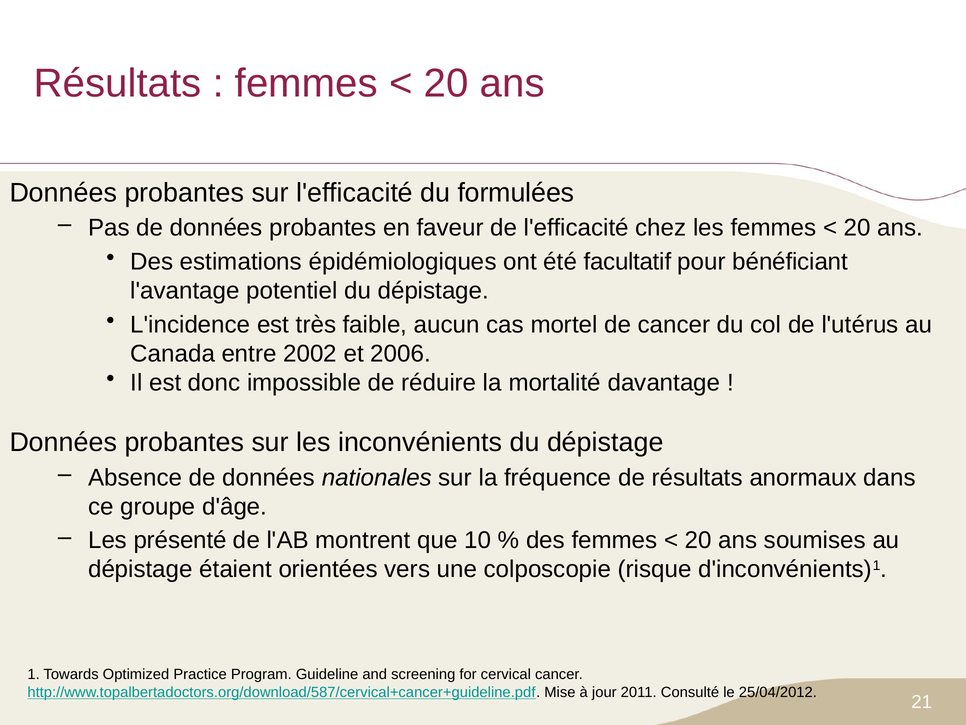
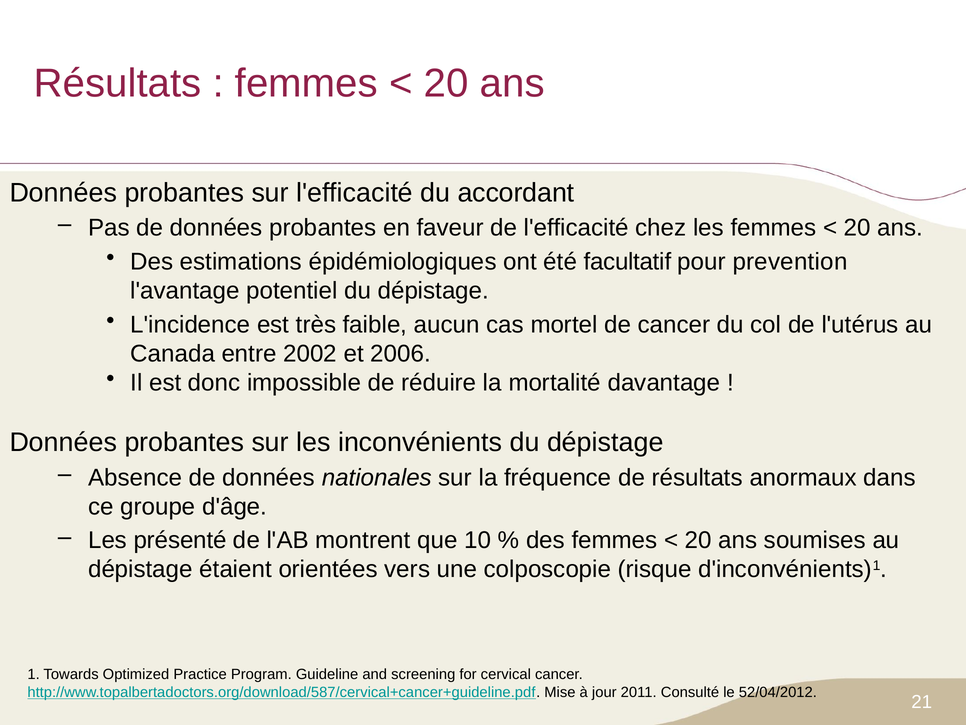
formulées: formulées -> accordant (516, 193)
bénéficiant: bénéficiant -> prevention (790, 262)
25/04/2012: 25/04/2012 -> 52/04/2012 (778, 692)
